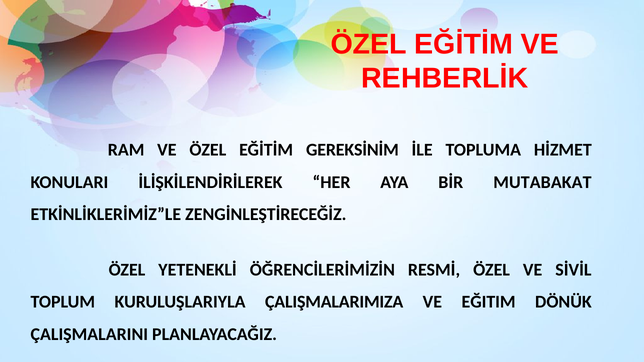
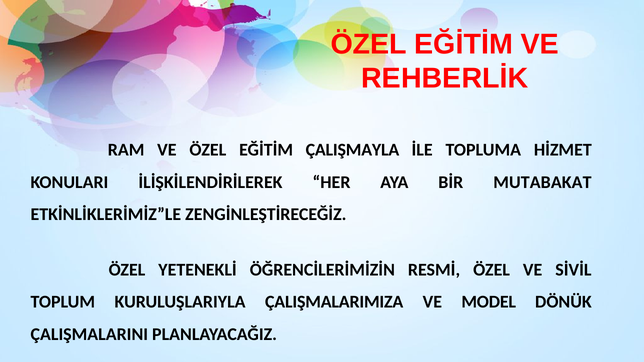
GEREKSİNİM: GEREKSİNİM -> ÇALIŞMAYLA (352, 150)
EĞITIM: EĞITIM -> MODEL (489, 302)
